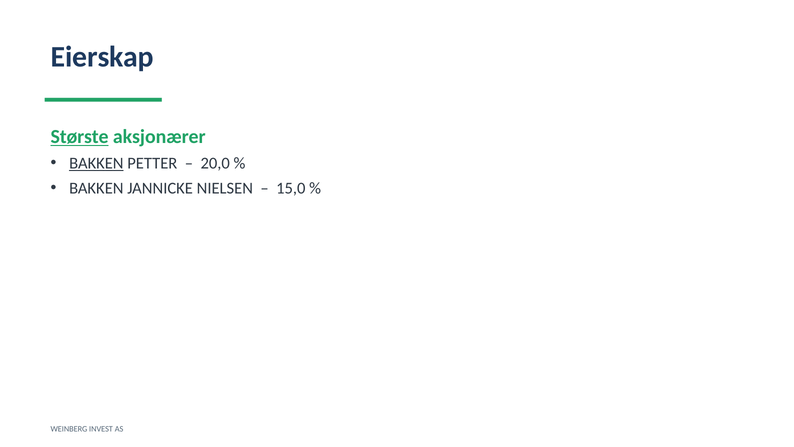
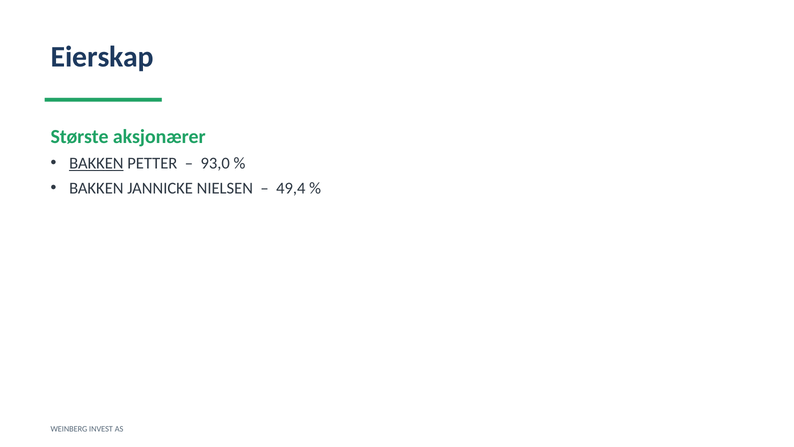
Største underline: present -> none (80, 137)
20,0: 20,0 -> 93,0 (215, 163)
15,0: 15,0 -> 49,4 (291, 188)
